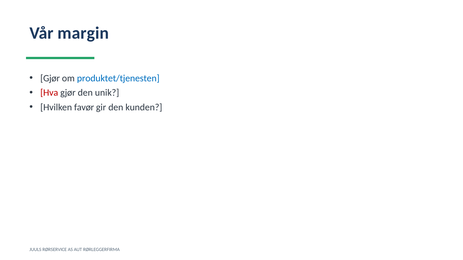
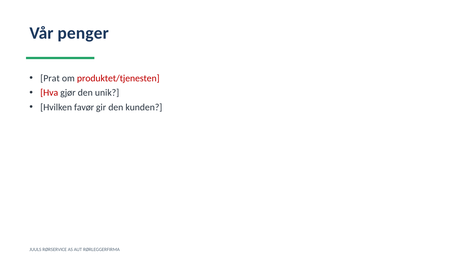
margin: margin -> penger (83, 33)
Gjør: Gjør -> Prat (50, 78)
produktet/tjenesten colour: blue -> red (118, 78)
